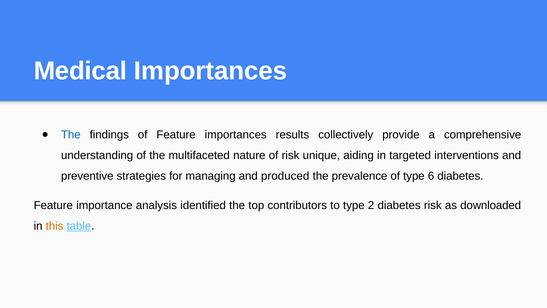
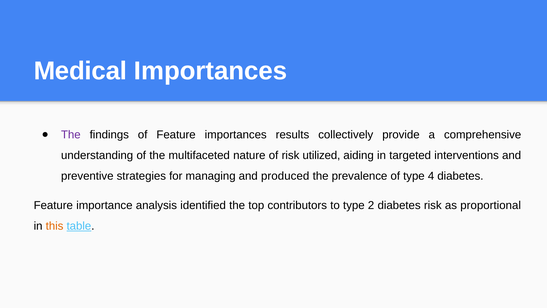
The colour: blue -> purple (71, 135)
unique: unique -> utilized (321, 155)
6: 6 -> 4 (431, 176)
downloaded: downloaded -> proportional (491, 205)
